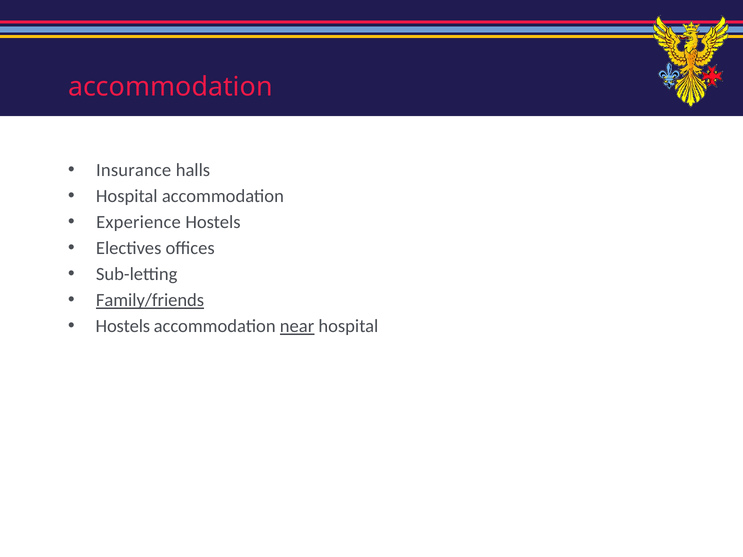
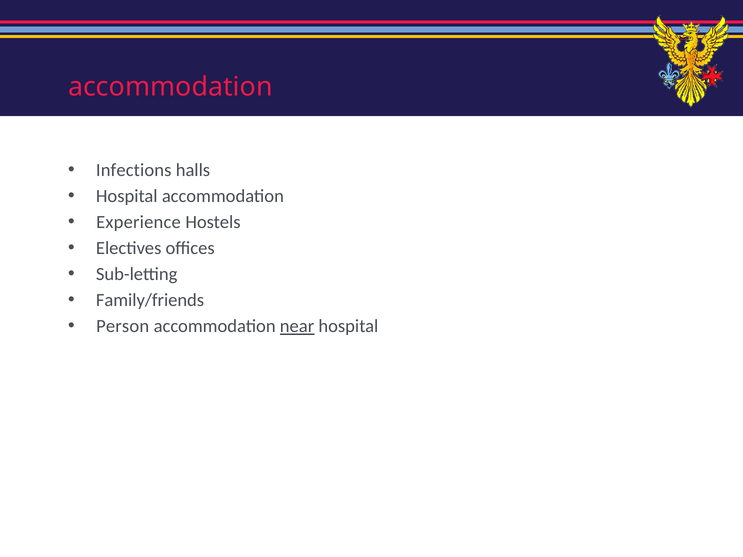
Insurance: Insurance -> Infections (134, 170)
Family/friends underline: present -> none (150, 300)
Hostels: Hostels -> Person (123, 326)
